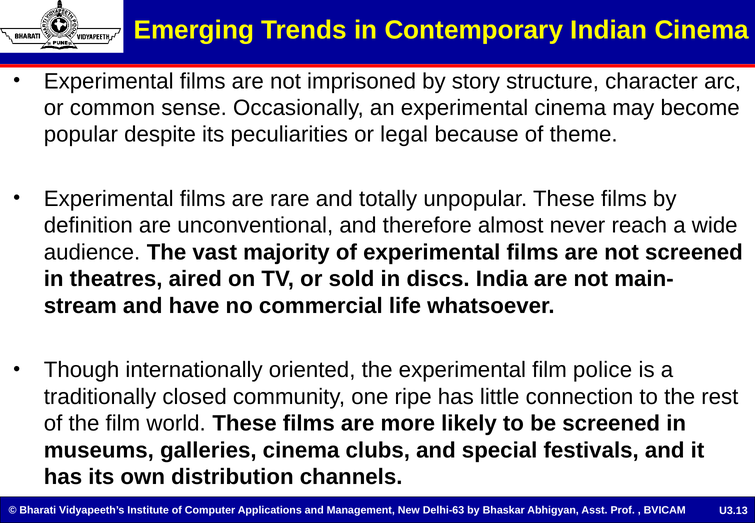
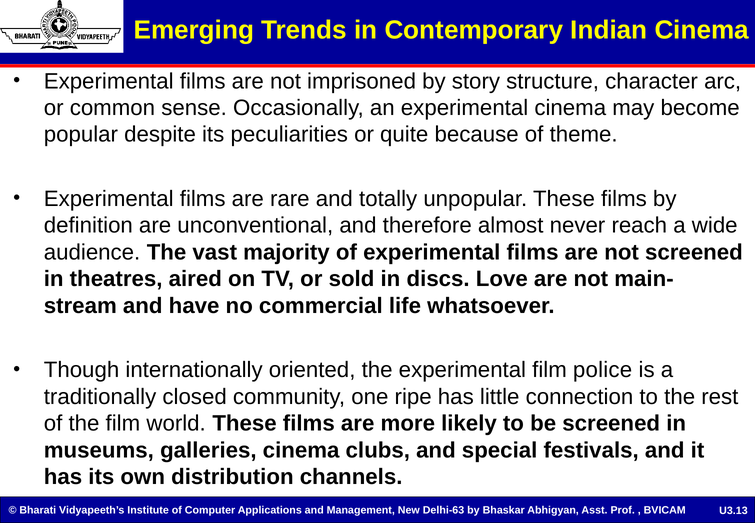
legal: legal -> quite (404, 135)
India: India -> Love (502, 279)
